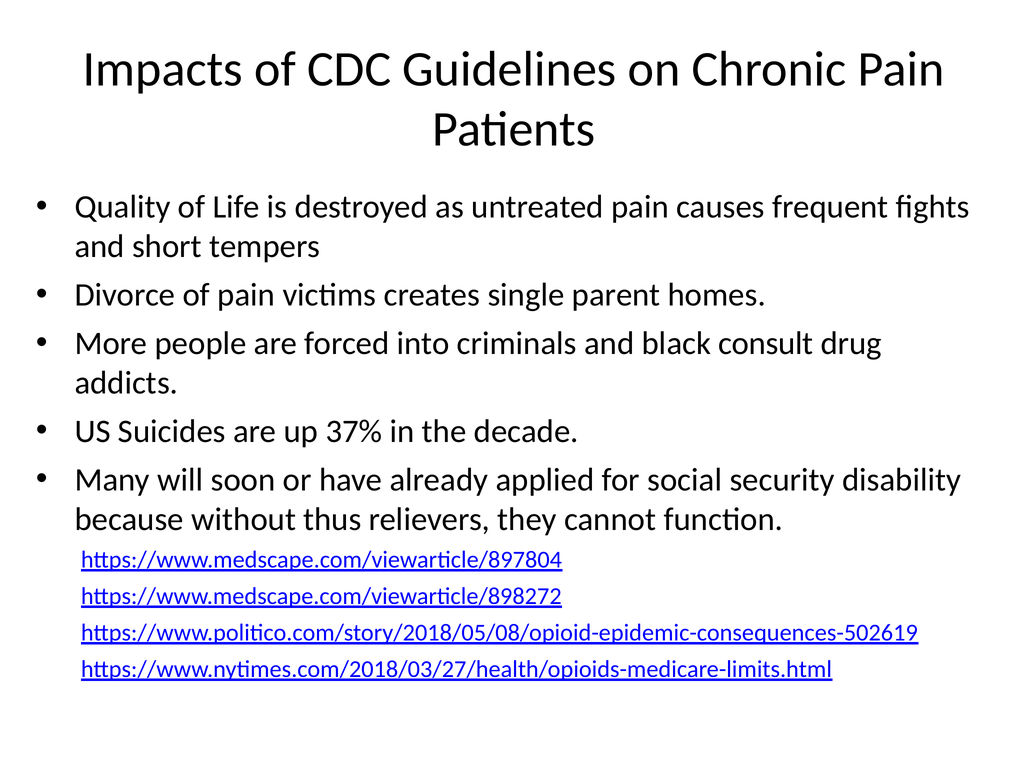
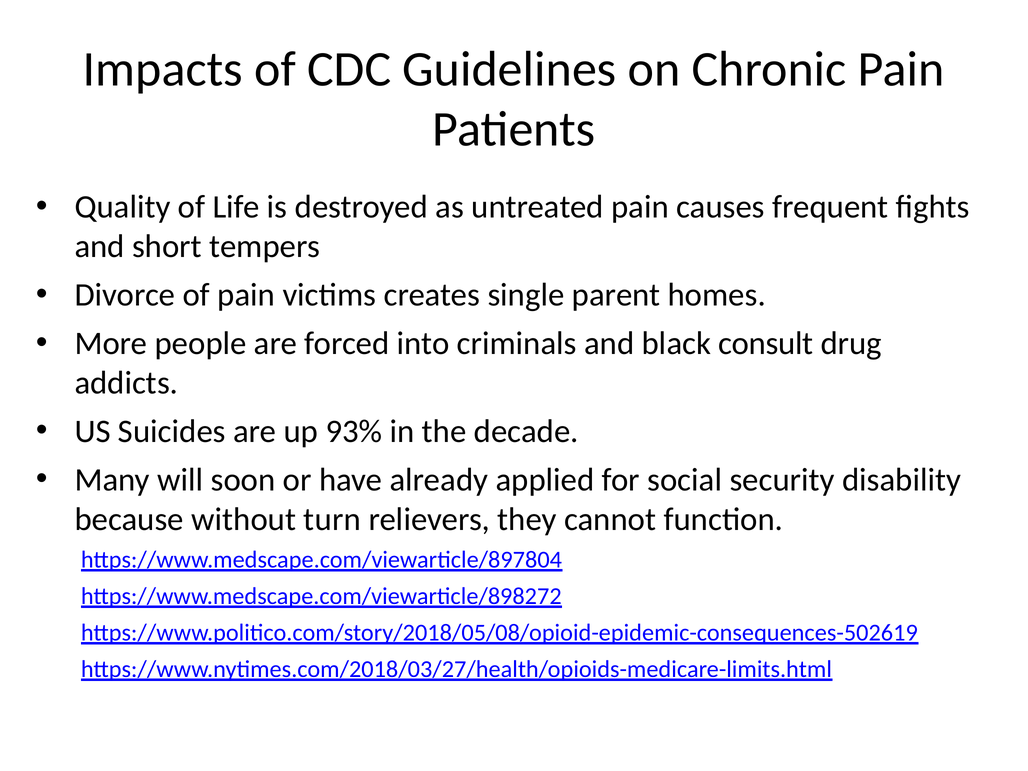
37%: 37% -> 93% (354, 431)
thus: thus -> turn (332, 519)
